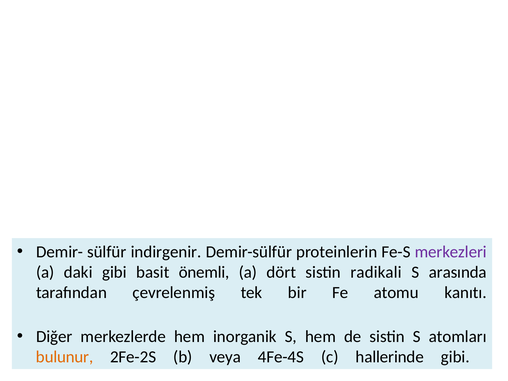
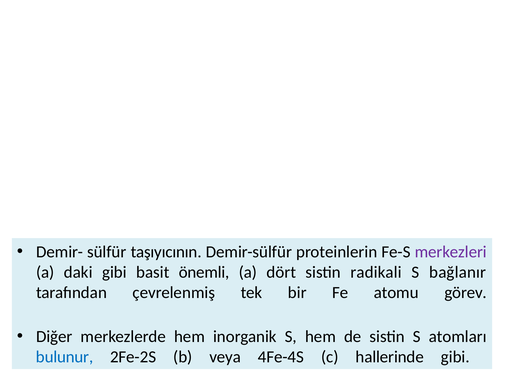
indirgenir: indirgenir -> taşıyıcının (166, 252)
arasında: arasında -> bağlanır (458, 272)
kanıtı: kanıtı -> görev (466, 293)
bulunur colour: orange -> blue (65, 357)
